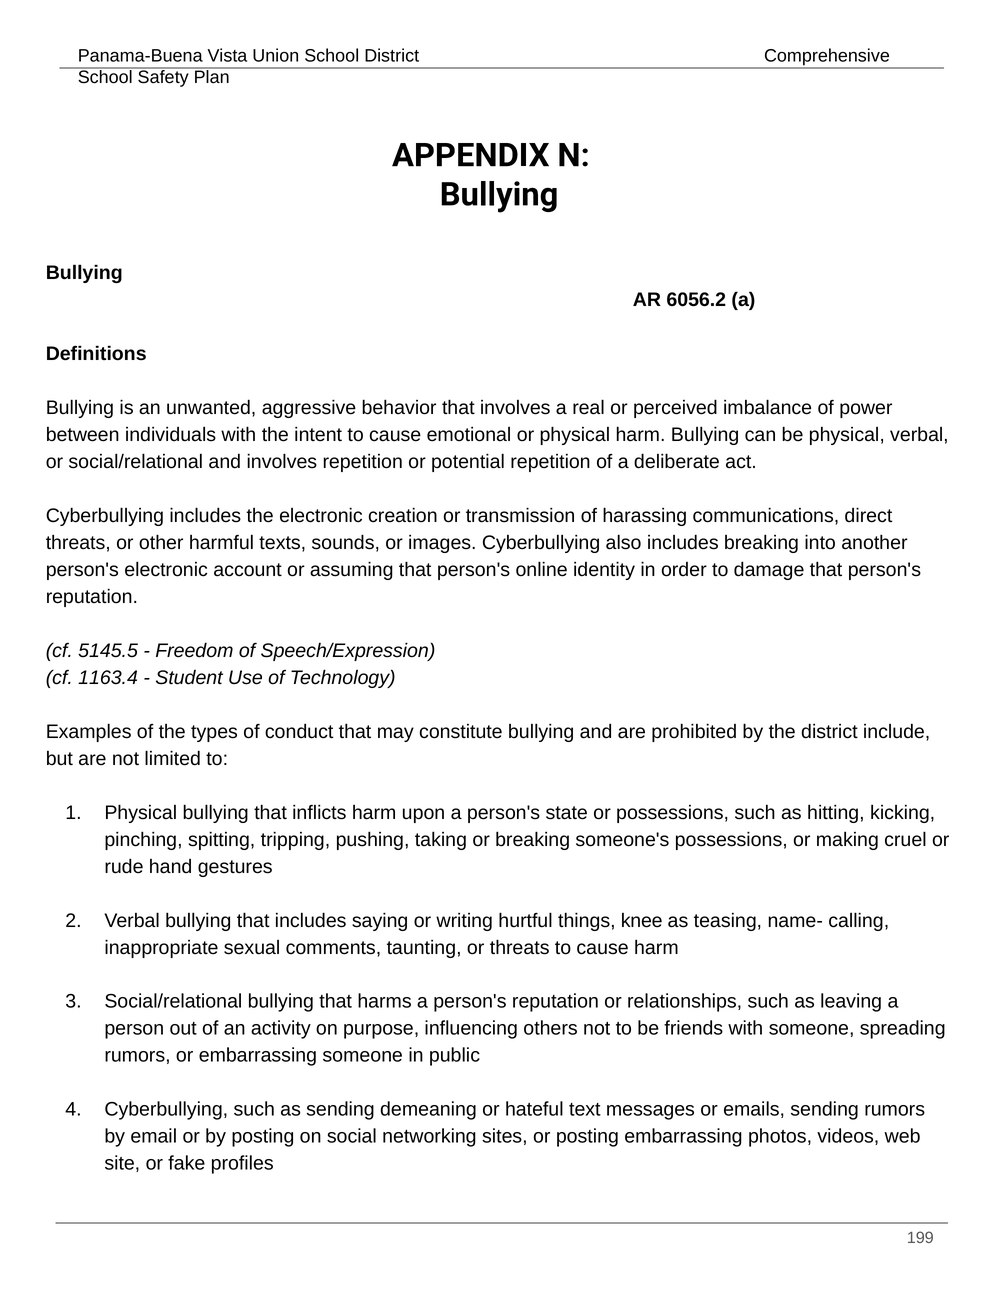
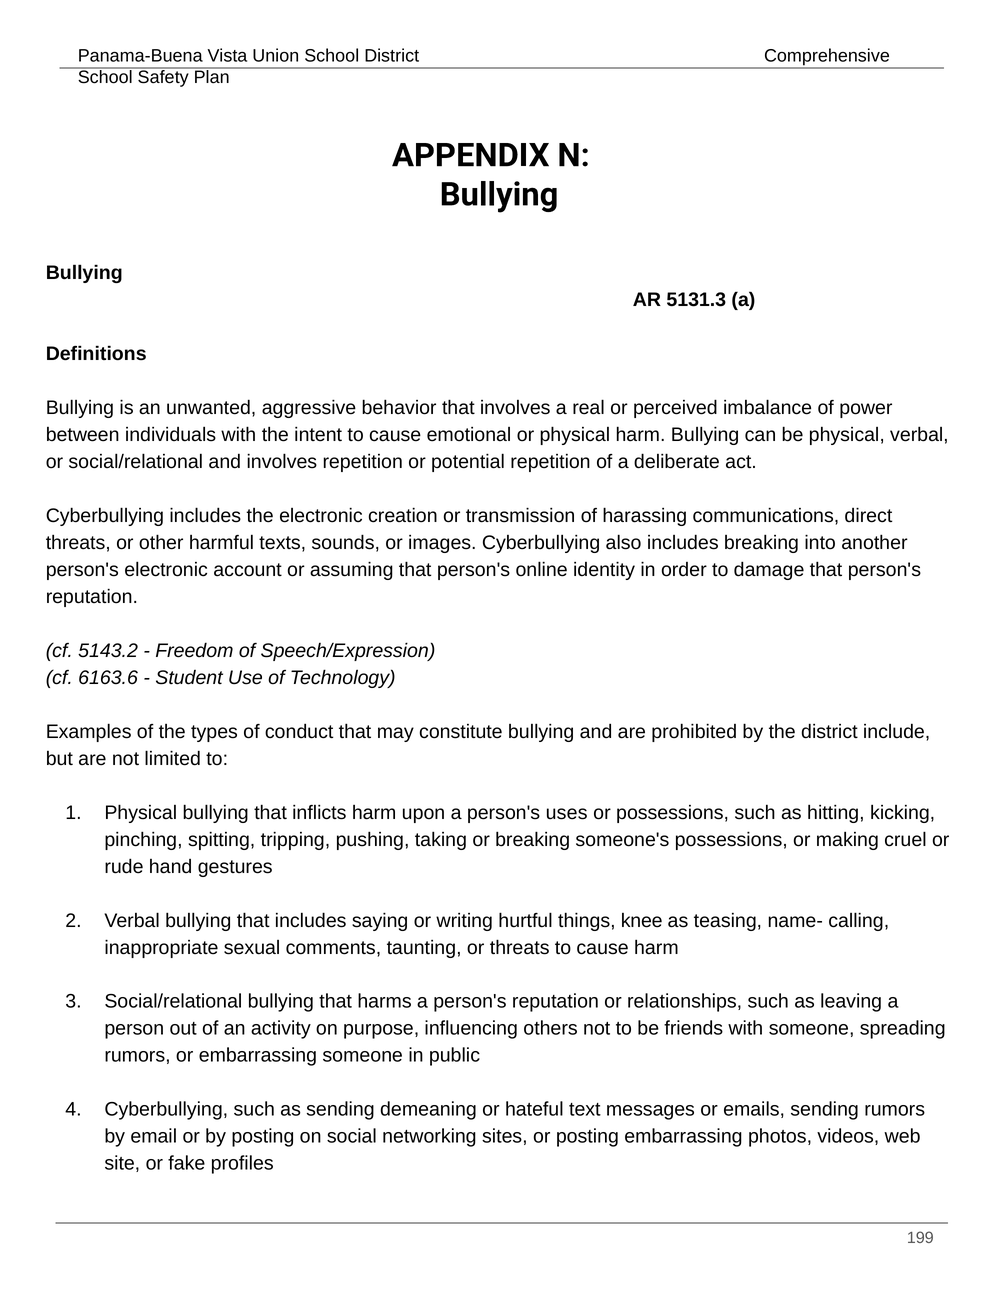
6056.2: 6056.2 -> 5131.3 (696, 300)
5145.5: 5145.5 -> 5143.2 (108, 651)
1163.4: 1163.4 -> 6163.6 (108, 678)
state: state -> uses (567, 813)
